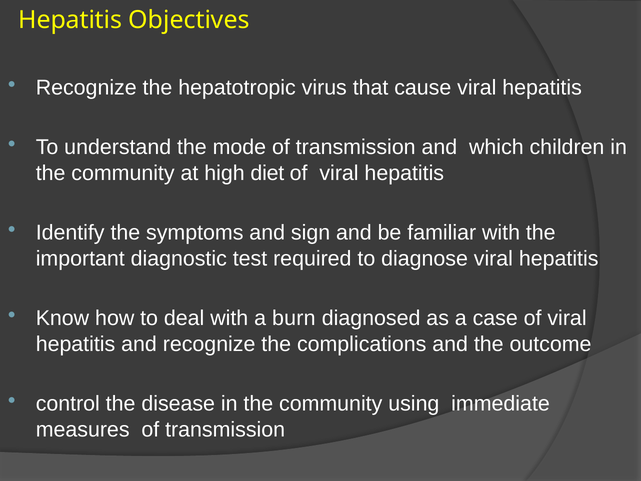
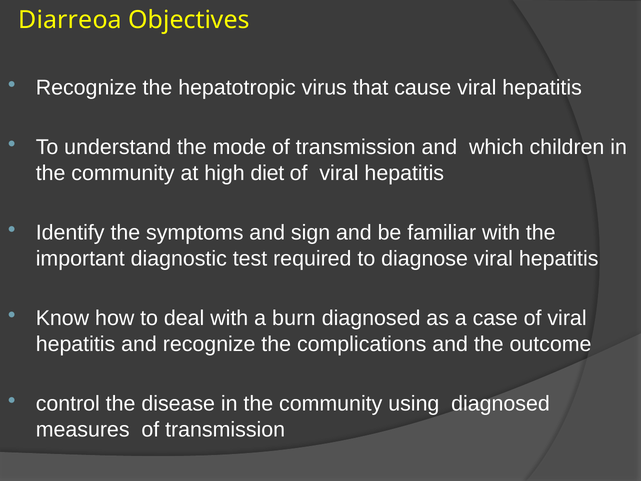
Hepatitis: Hepatitis -> Diarreoa (70, 20)
using immediate: immediate -> diagnosed (501, 404)
